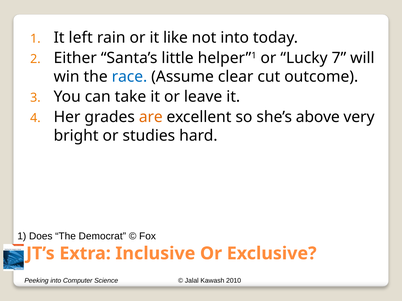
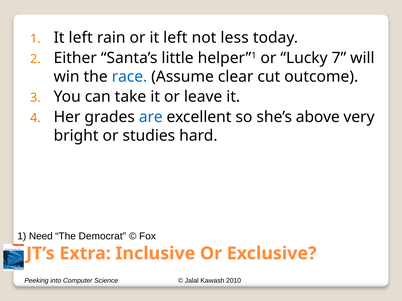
or it like: like -> left (175, 38)
not into: into -> less (235, 38)
are colour: orange -> blue (151, 117)
Does: Does -> Need (41, 236)
